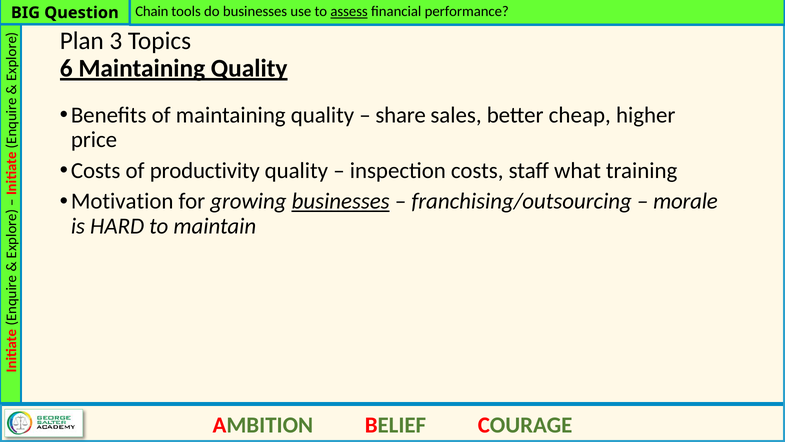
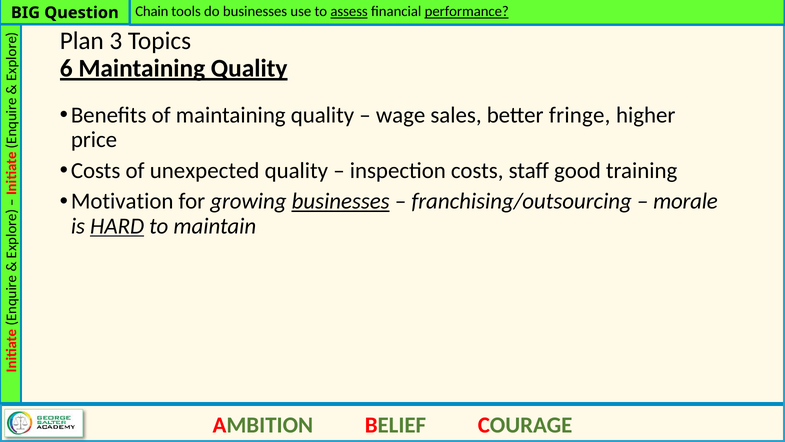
performance underline: none -> present (467, 12)
share: share -> wage (401, 115)
cheap: cheap -> fringe (580, 115)
productivity: productivity -> unexpected (205, 170)
what: what -> good (577, 170)
HARD underline: none -> present (117, 226)
